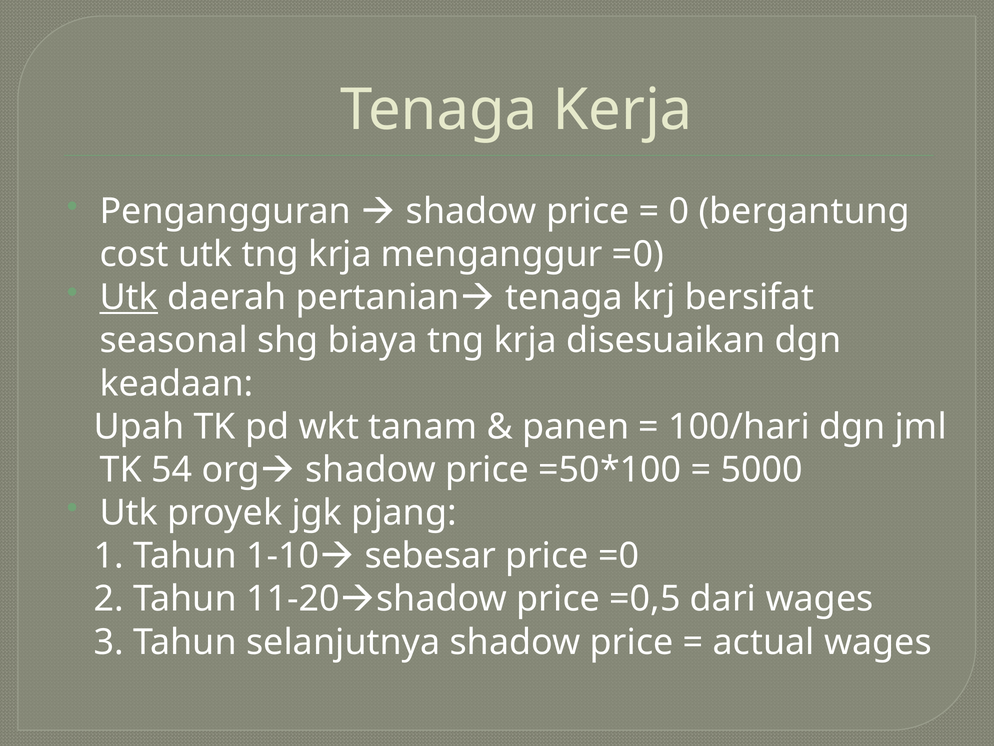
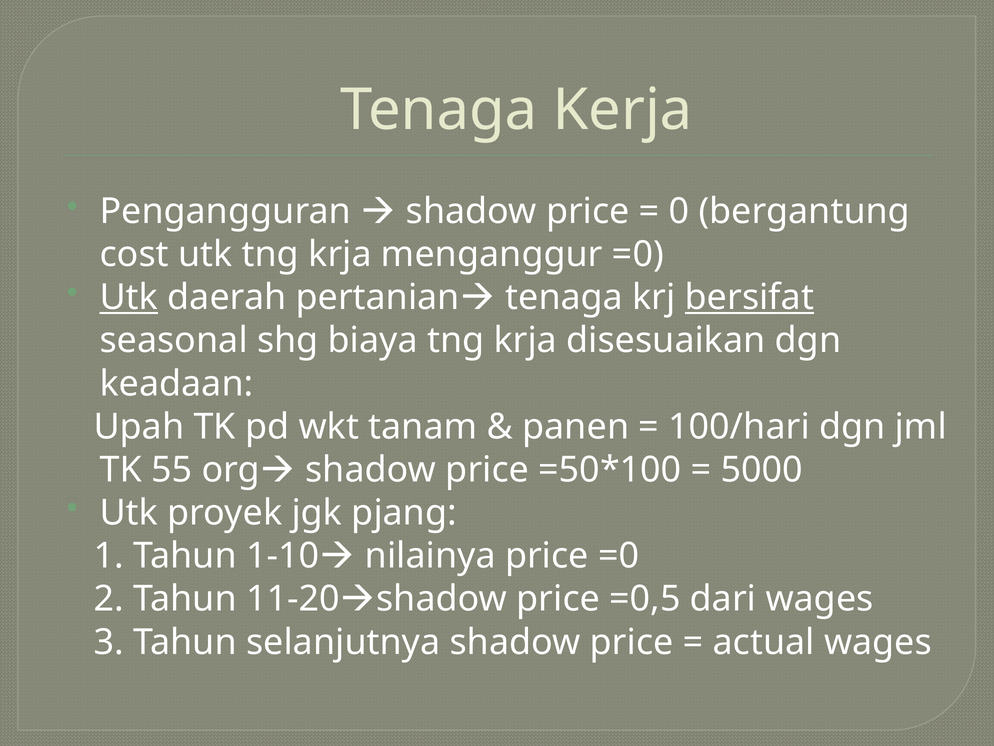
bersifat underline: none -> present (749, 297)
54: 54 -> 55 (172, 470)
sebesar: sebesar -> nilainya (430, 556)
